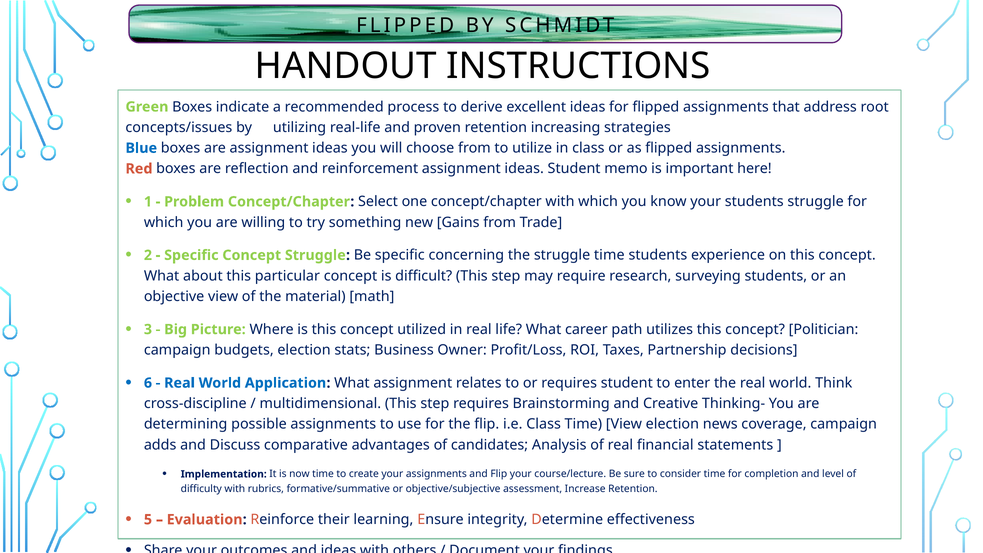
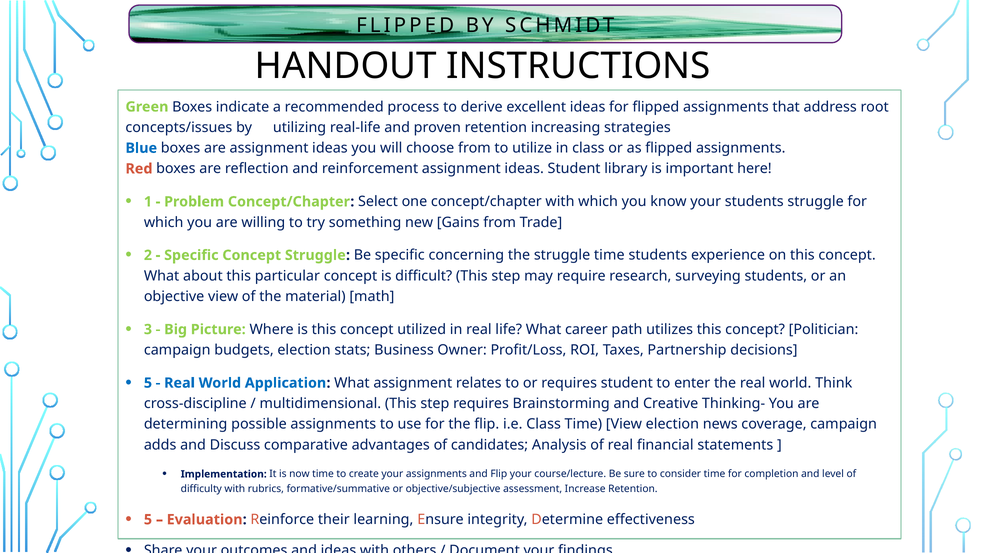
memo: memo -> library (626, 169)
6: 6 -> 5 (148, 383)
